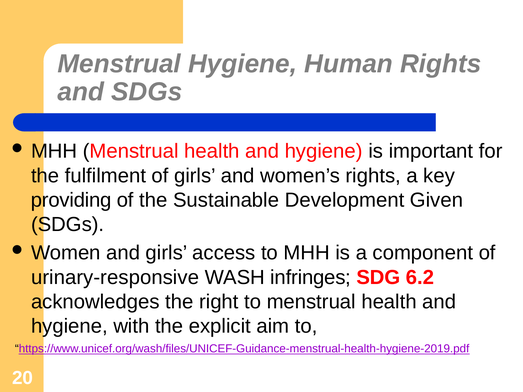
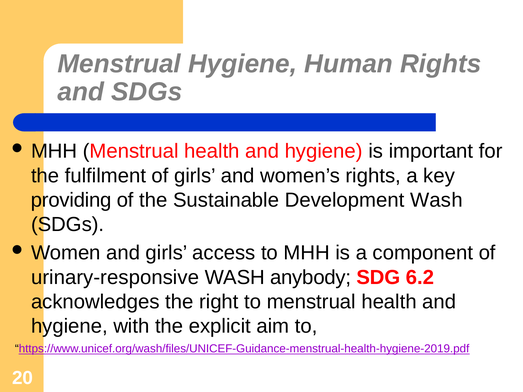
Development Given: Given -> Wash (436, 200)
infringes: infringes -> anybody (311, 278)
